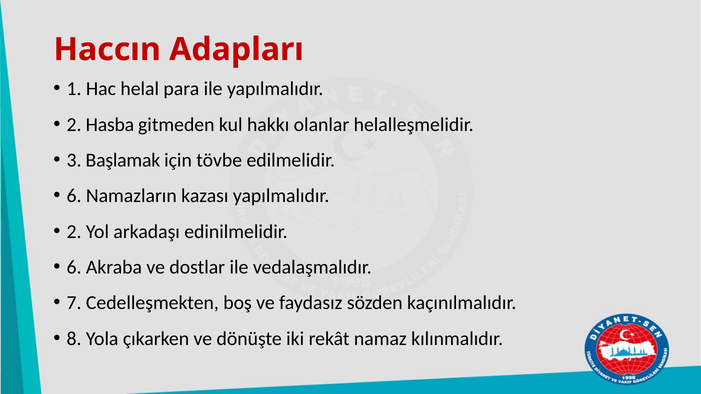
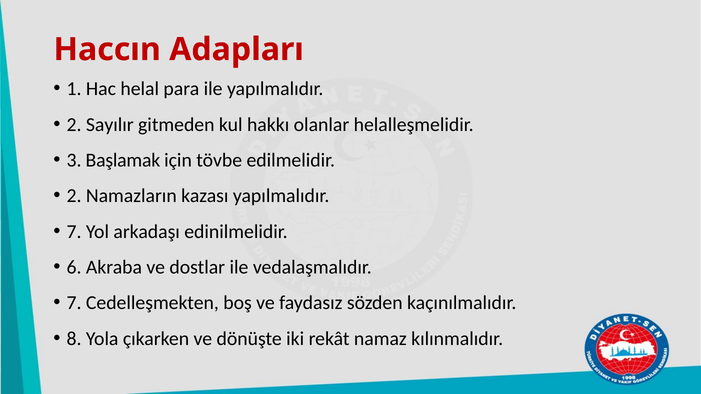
Hasba: Hasba -> Sayılır (110, 125)
6: 6 -> 2 (74, 196)
2: 2 -> 7 (74, 232)
